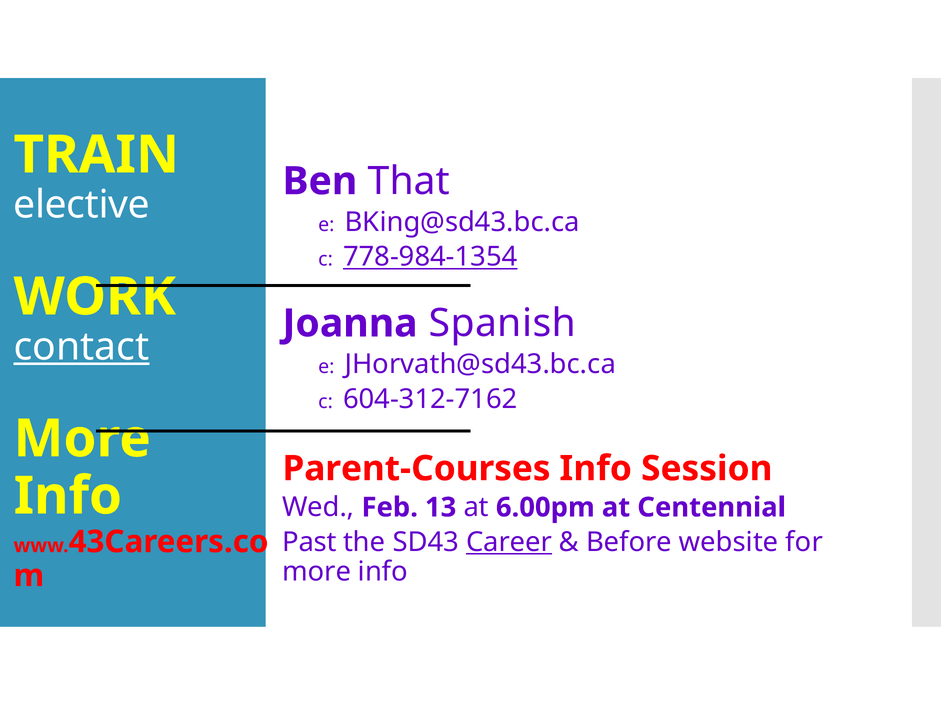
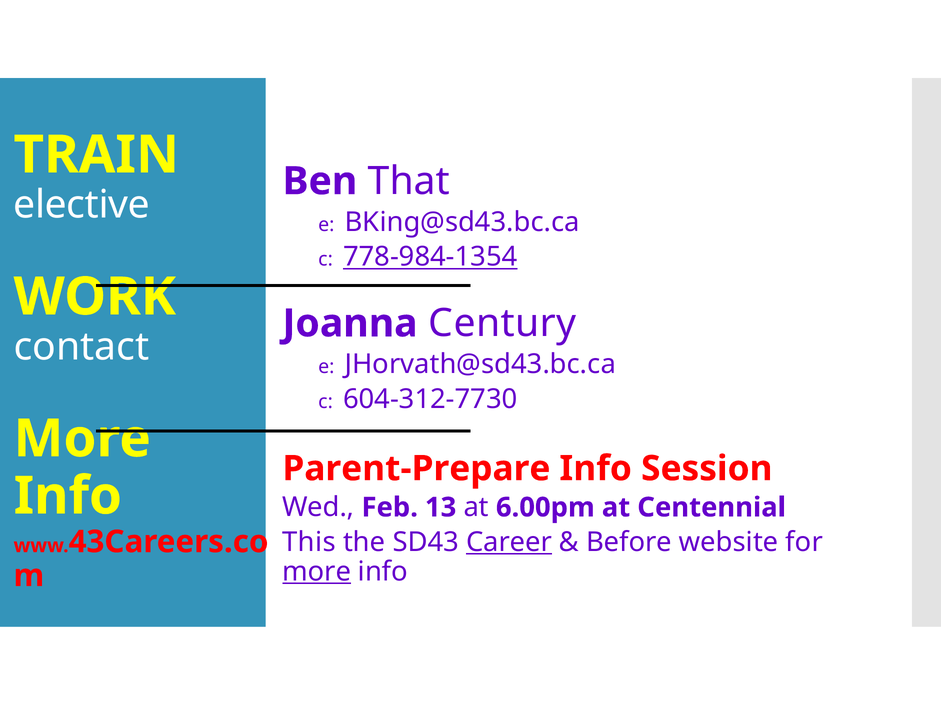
Spanish: Spanish -> Century (502, 323)
contact underline: present -> none (81, 347)
604-312-7162: 604-312-7162 -> 604-312-7730 (430, 399)
Parent-Courses: Parent-Courses -> Parent-Prepare (416, 468)
Past: Past -> This (309, 542)
more underline: none -> present (317, 571)
